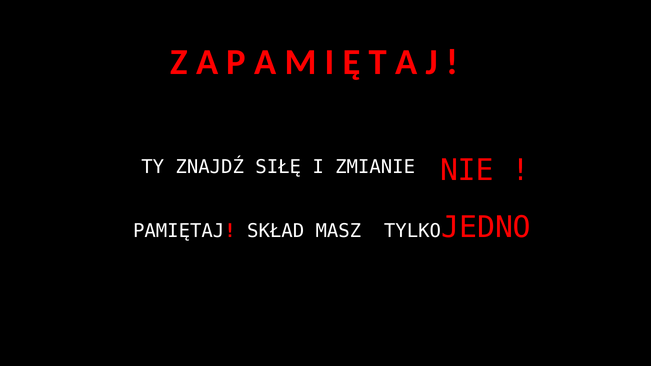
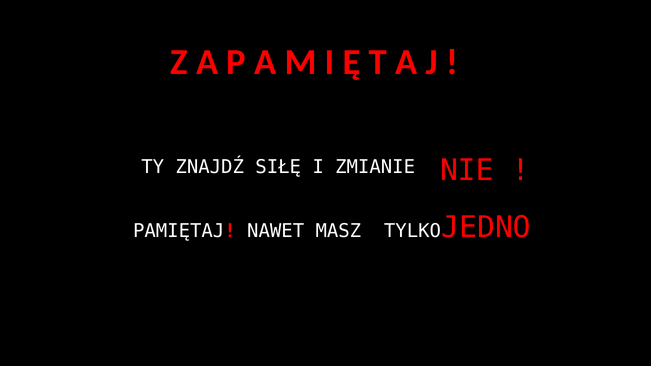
SKŁAD: SKŁAD -> NAWET (276, 231)
